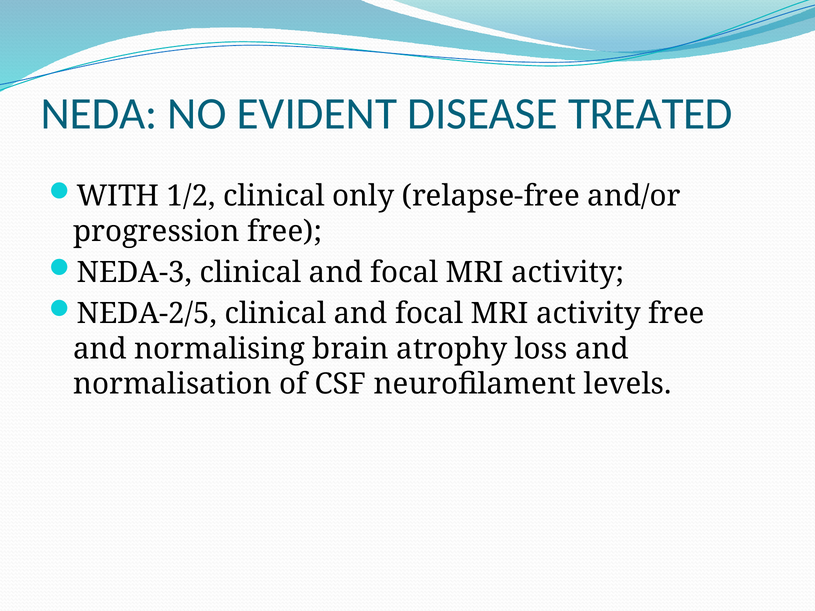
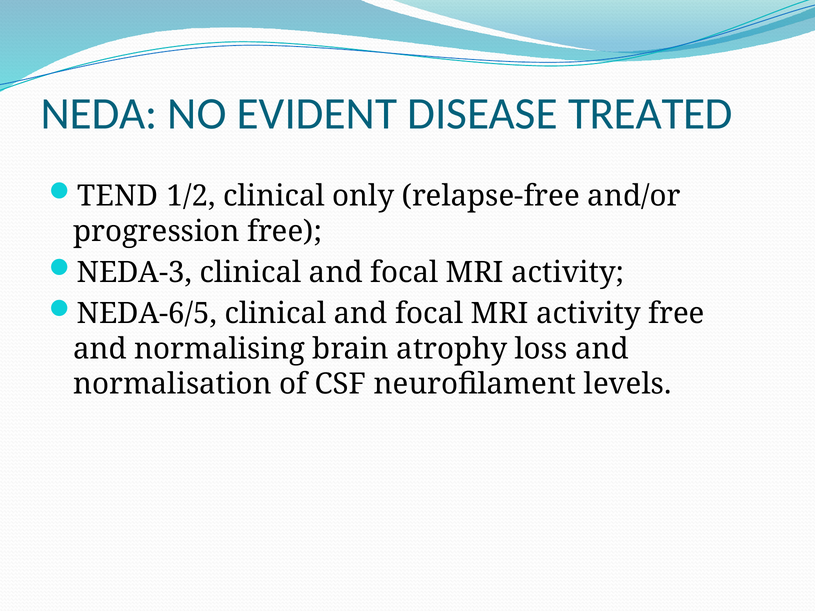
WITH: WITH -> TEND (118, 196)
NEDA-2/5: NEDA-2/5 -> NEDA-6/5 (147, 314)
